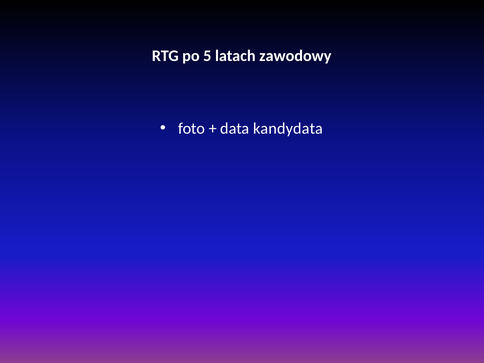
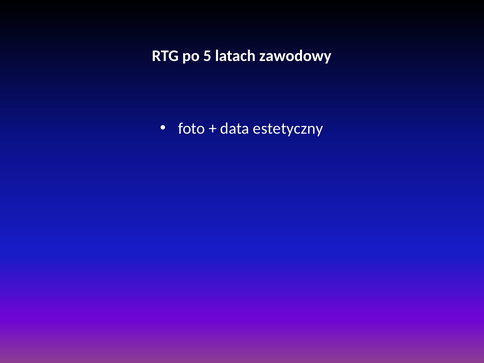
kandydata: kandydata -> estetyczny (288, 128)
